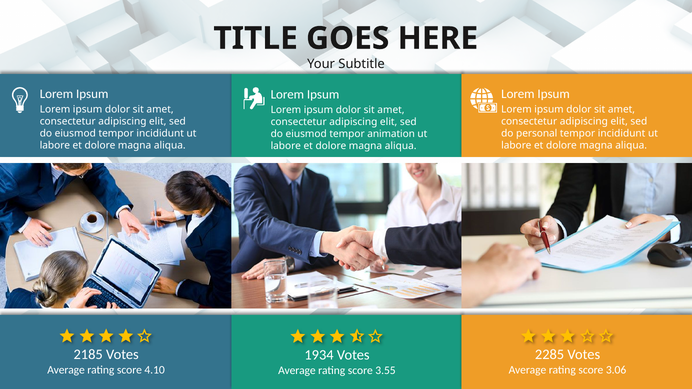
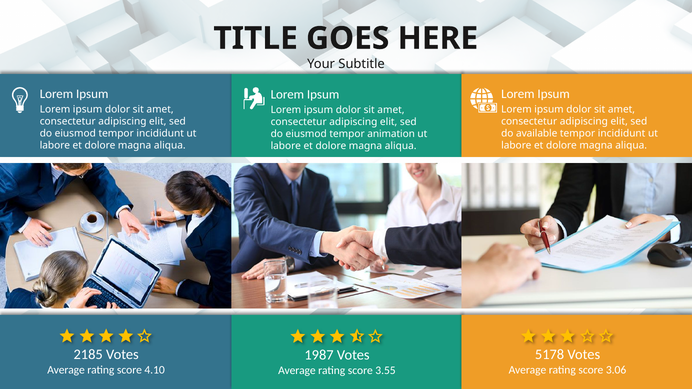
personal: personal -> available (537, 134)
2285: 2285 -> 5178 (550, 355)
1934: 1934 -> 1987 (319, 355)
